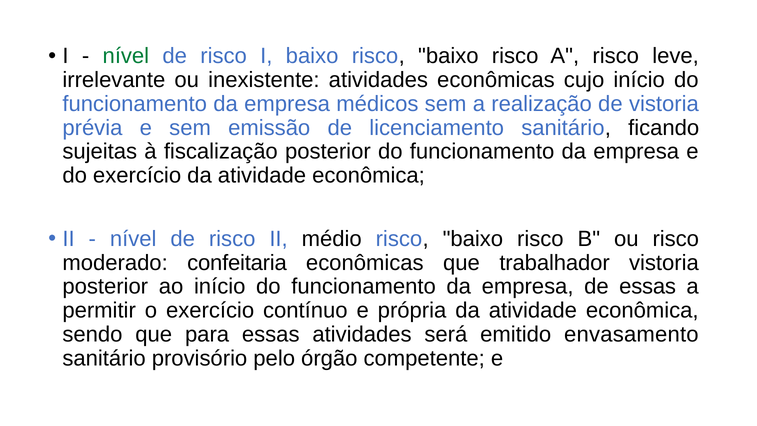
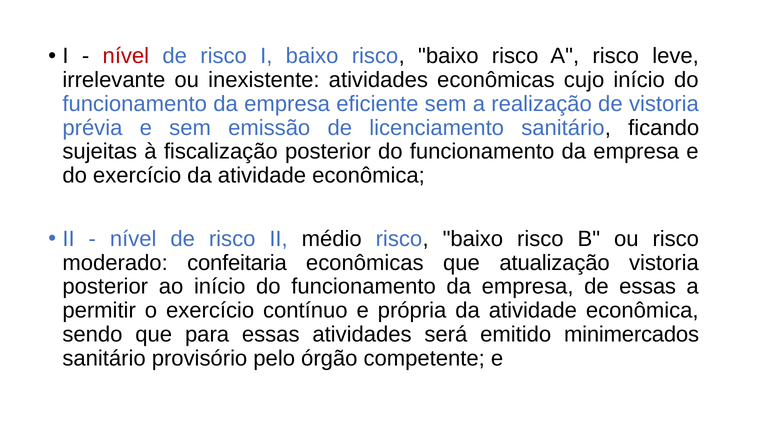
nível colour: green -> red (126, 56)
médicos: médicos -> eficiente (377, 104)
trabalhador: trabalhador -> atualização (555, 263)
envasamento: envasamento -> minimercados (632, 334)
